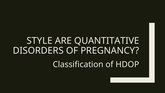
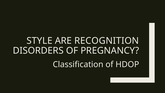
QUANTITATIVE: QUANTITATIVE -> RECOGNITION (107, 41)
